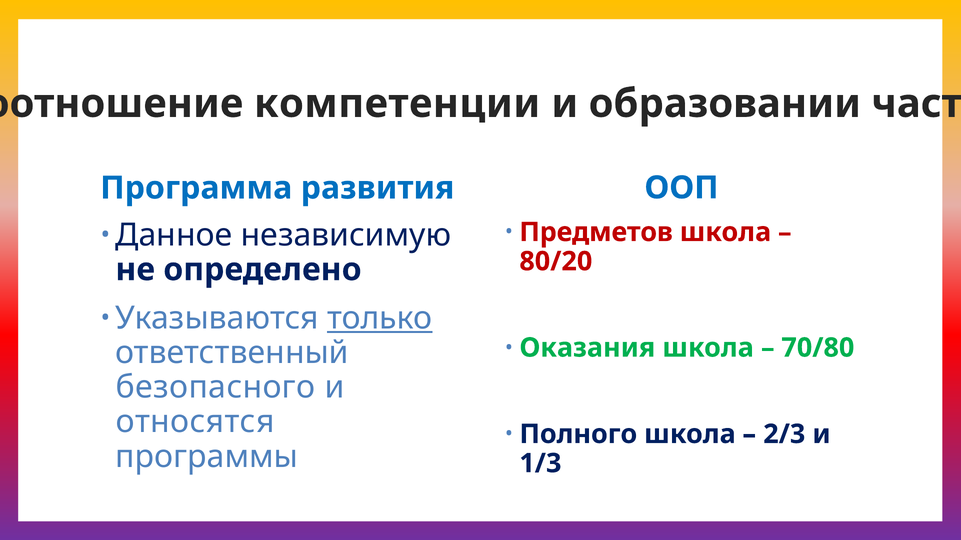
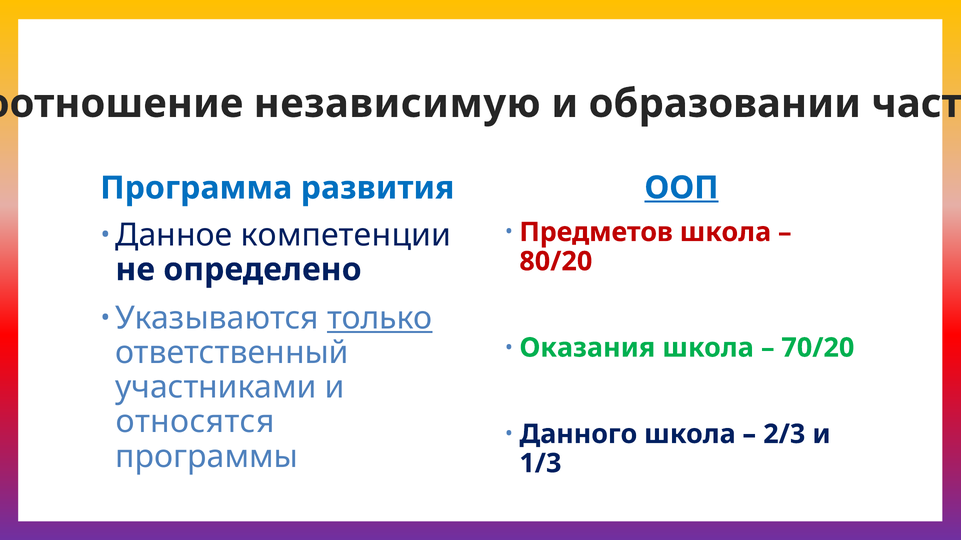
компетенции: компетенции -> независимую (397, 104)
ООП underline: none -> present (681, 188)
независимую: независимую -> компетенции (346, 235)
70/80: 70/80 -> 70/20 (818, 348)
безопасного: безопасного -> участниками (216, 388)
Полного: Полного -> Данного (578, 435)
